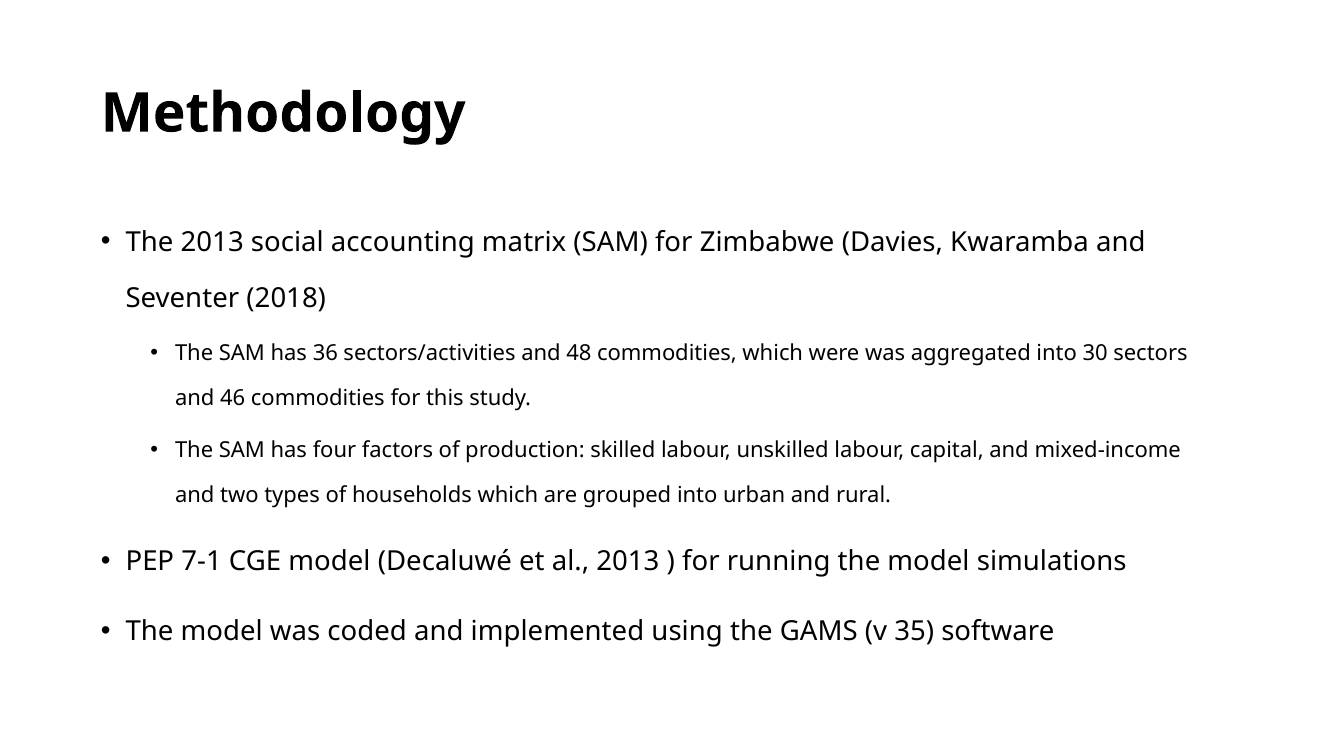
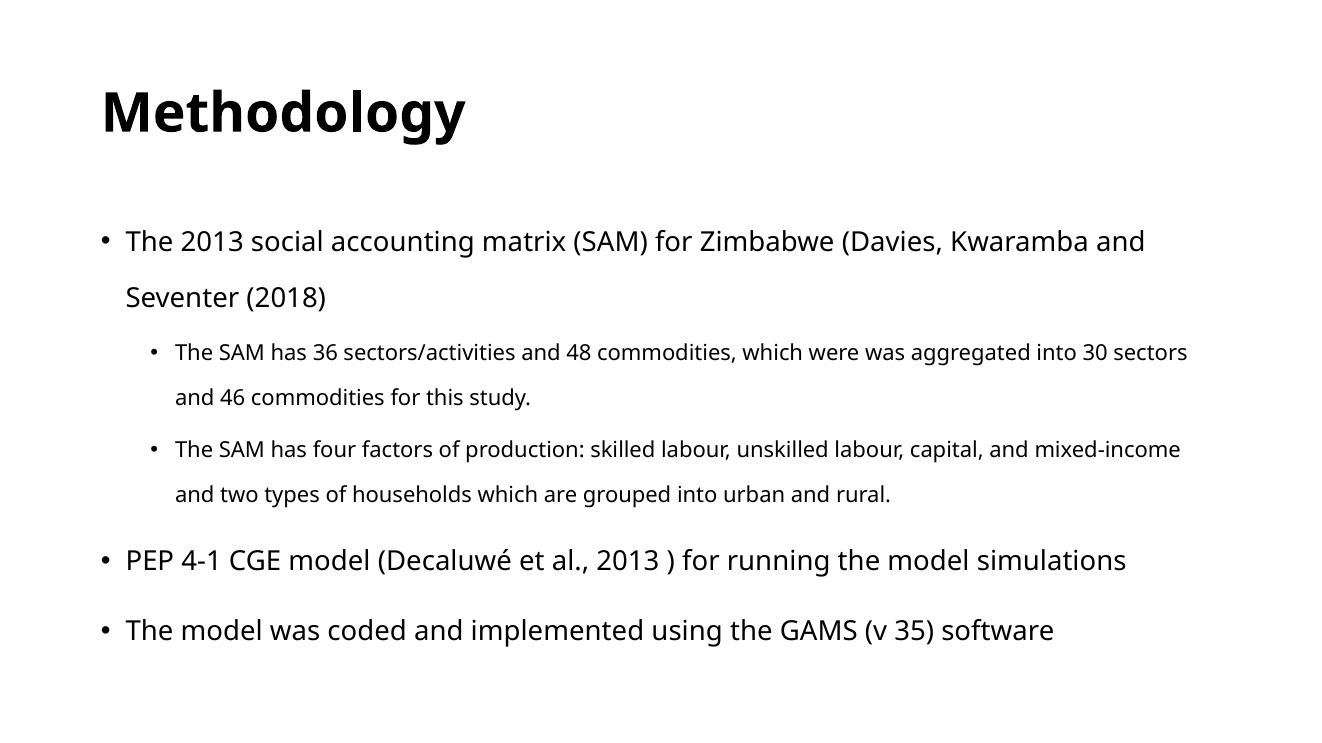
7-1: 7-1 -> 4-1 (202, 562)
